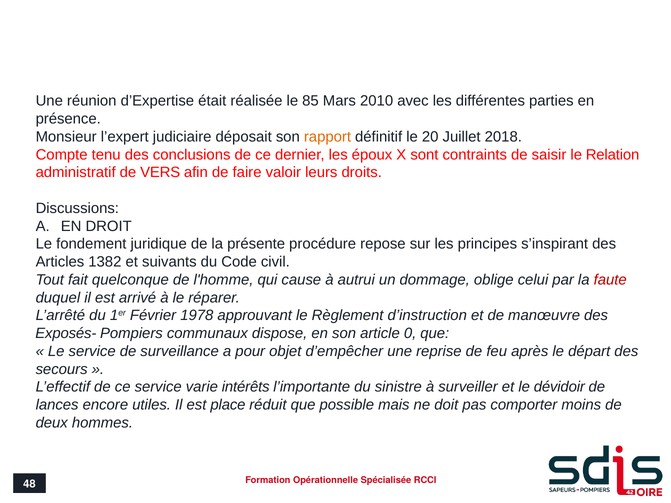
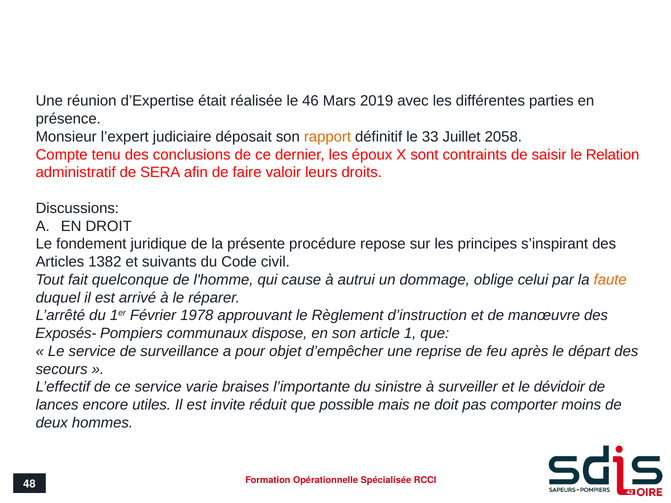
85: 85 -> 46 (310, 101)
2010: 2010 -> 2019 (377, 101)
20: 20 -> 33 (430, 137)
2018: 2018 -> 2058 (503, 137)
VERS: VERS -> SERA (160, 173)
faute colour: red -> orange (610, 280)
0: 0 -> 1 (410, 334)
intérêts: intérêts -> braises (246, 387)
place: place -> invite (228, 405)
